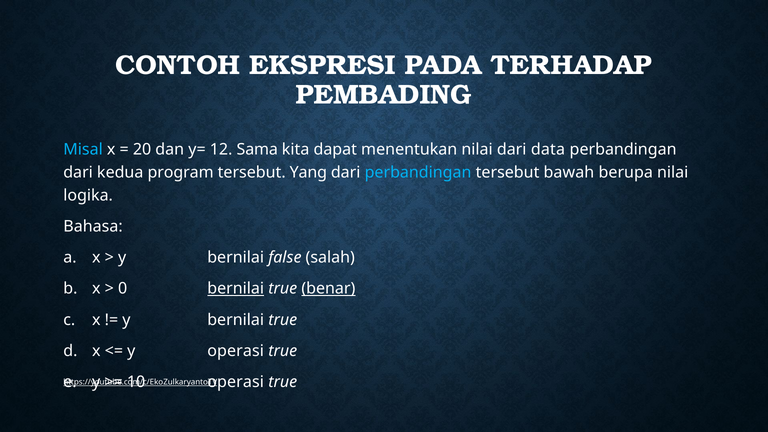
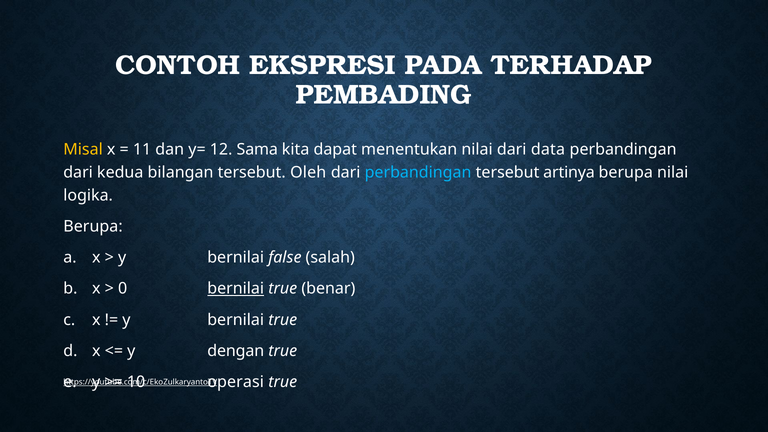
Misal colour: light blue -> yellow (83, 149)
20: 20 -> 11 (142, 149)
program: program -> bilangan (181, 173)
Yang: Yang -> Oleh (308, 173)
bawah: bawah -> artinya (569, 173)
Bahasa: Bahasa -> Berupa (93, 227)
benar underline: present -> none (328, 289)
y operasi: operasi -> dengan (236, 351)
